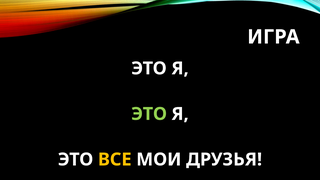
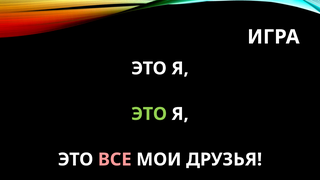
ВСЕ colour: yellow -> pink (115, 159)
